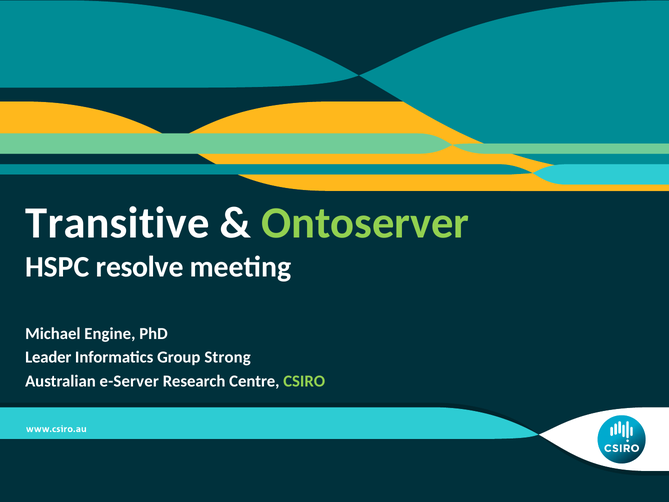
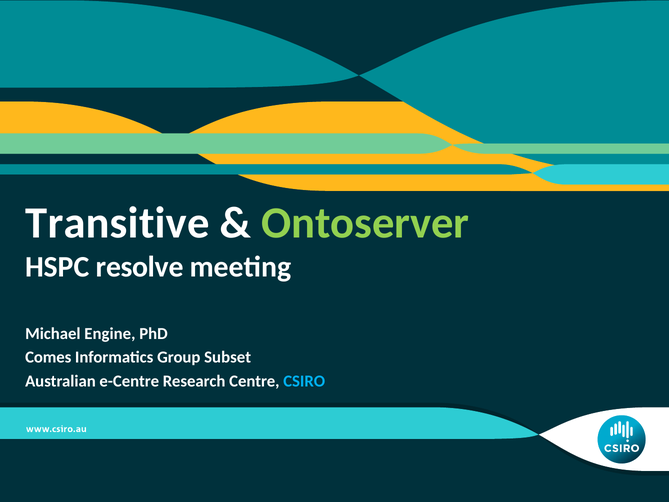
Leader: Leader -> Comes (48, 357)
Strong: Strong -> Subset (228, 357)
e-Server: e-Server -> e-Centre (129, 381)
CSIRO colour: light green -> light blue (304, 381)
